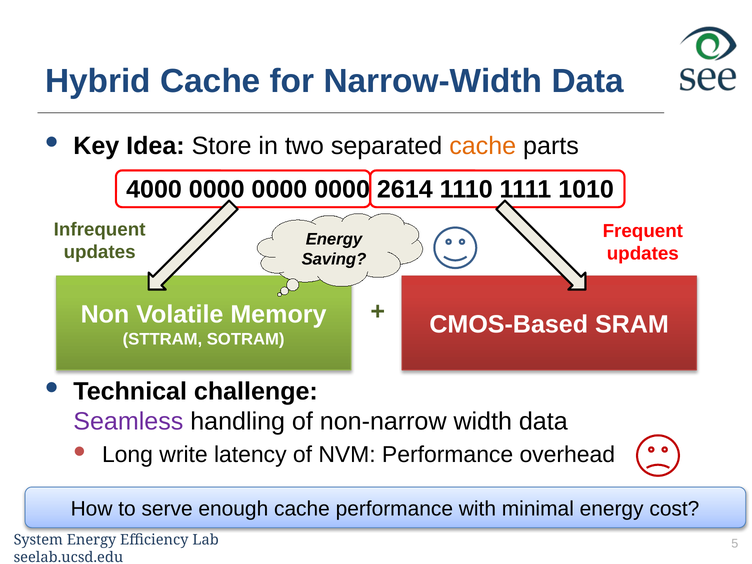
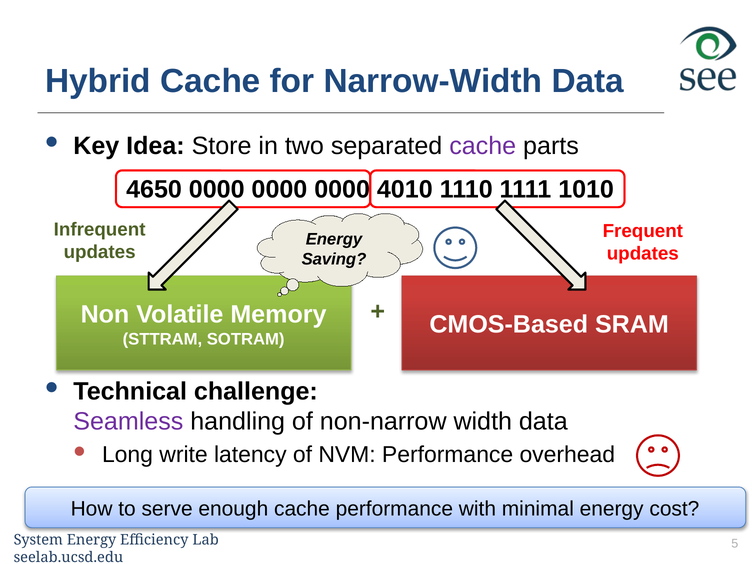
cache colour: orange -> purple (483, 146)
4000: 4000 -> 4650 (154, 190)
2614: 2614 -> 4010 (405, 190)
